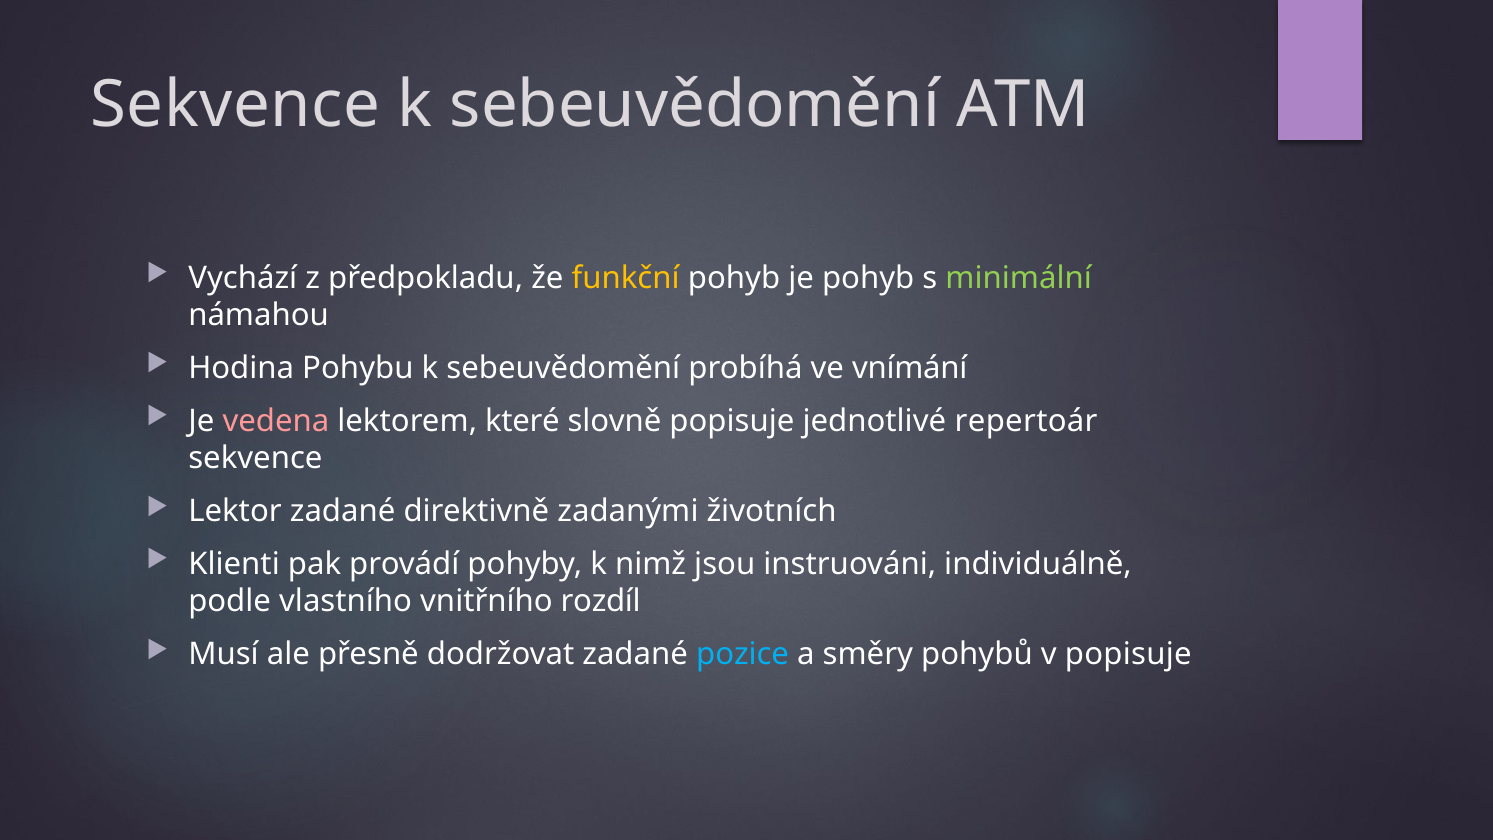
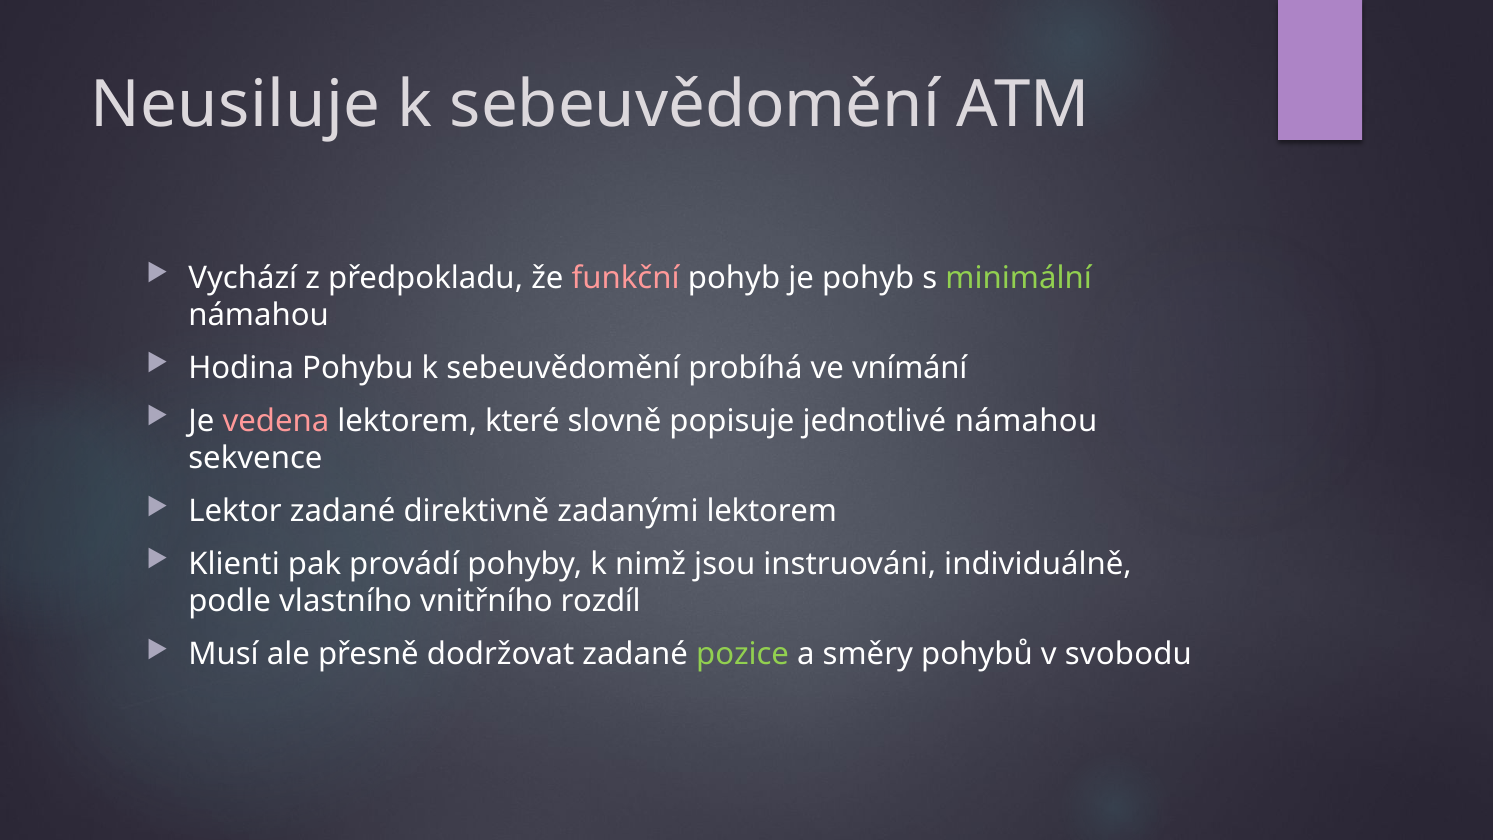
Sekvence: Sekvence -> Neusiluje (235, 105)
funkční colour: yellow -> pink (626, 278)
jednotlivé repertoár: repertoár -> námahou (1026, 421)
zadanými životních: životních -> lektorem (772, 511)
pozice colour: light blue -> light green (743, 654)
v popisuje: popisuje -> svobodu (1128, 654)
